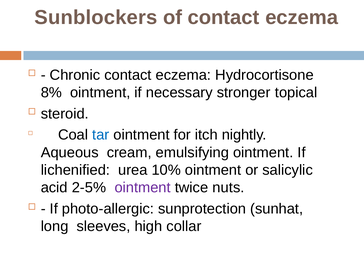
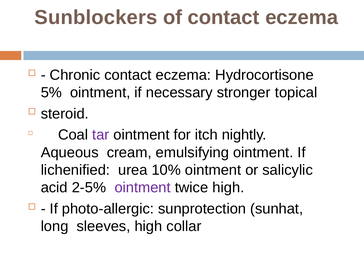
8%: 8% -> 5% (51, 93)
tar colour: blue -> purple (101, 135)
twice nuts: nuts -> high (228, 188)
